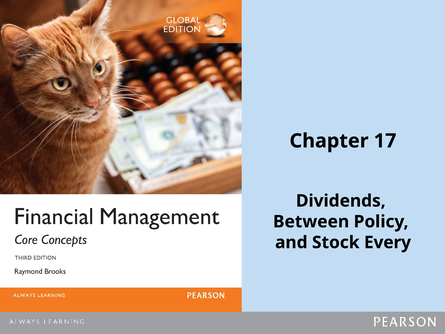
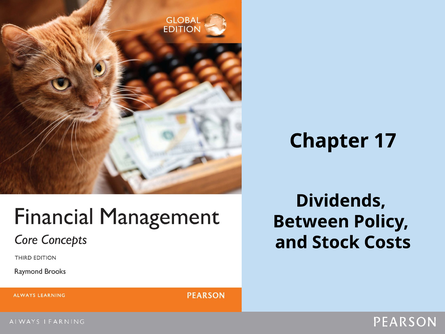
Every: Every -> Costs (387, 242)
